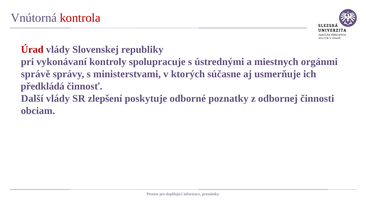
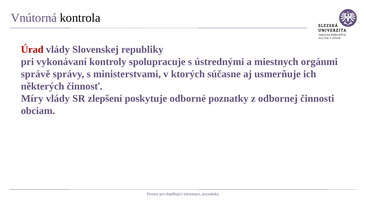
kontrola colour: red -> black (80, 18)
předkládá: předkládá -> některých (43, 86)
Další: Další -> Míry (32, 98)
